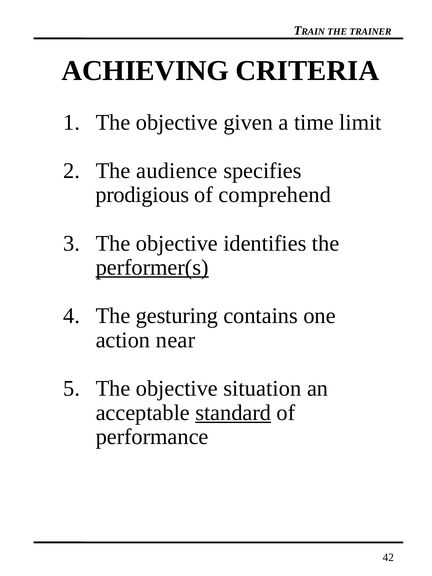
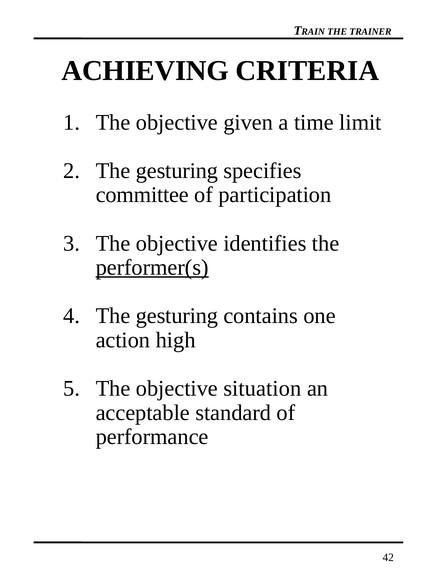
audience: audience -> gesturing (177, 171)
prodigious: prodigious -> committee (142, 195)
comprehend: comprehend -> participation (275, 195)
near: near -> high (176, 340)
standard underline: present -> none (233, 413)
